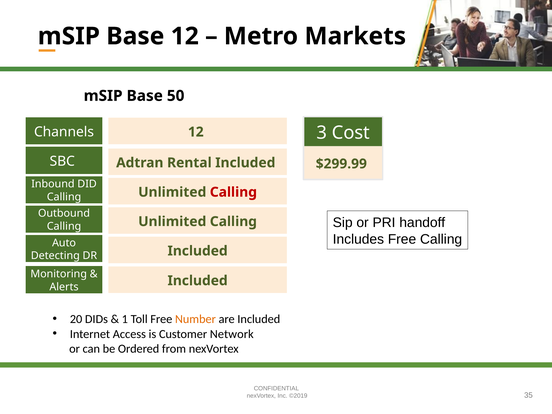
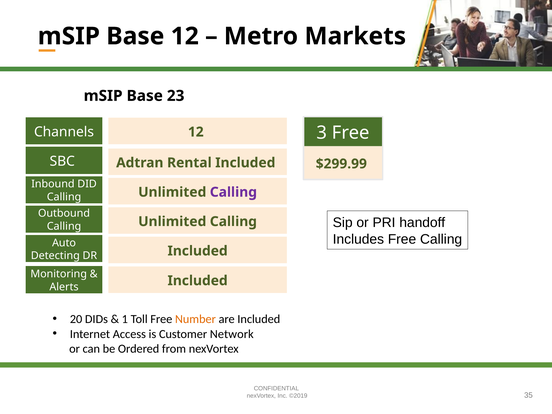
50: 50 -> 23 (176, 96)
3 Cost: Cost -> Free (351, 133)
Calling colour: red -> purple (233, 192)
